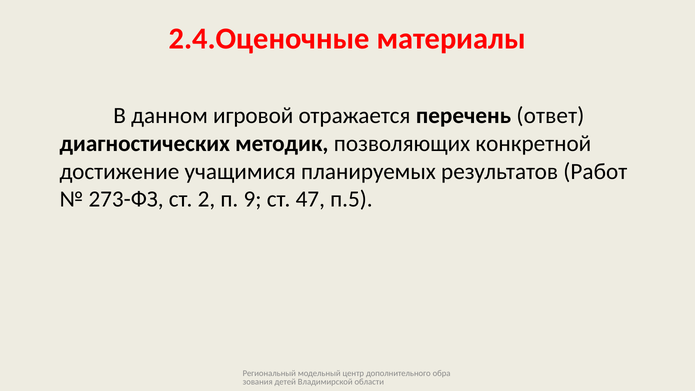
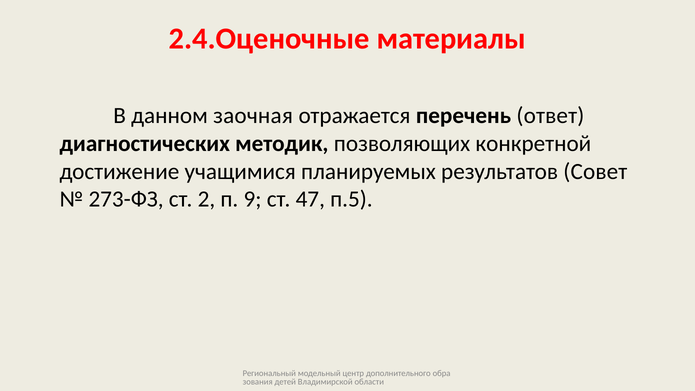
игровой: игровой -> заочная (253, 116)
Работ: Работ -> Совет (595, 171)
